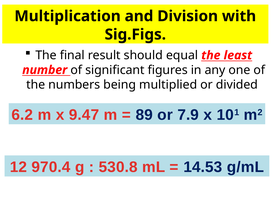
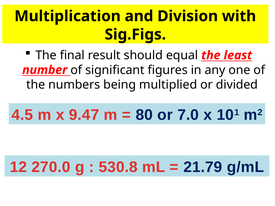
6.2: 6.2 -> 4.5 (22, 115)
89: 89 -> 80 (144, 115)
7.9: 7.9 -> 7.0 (188, 115)
970.4: 970.4 -> 270.0 (51, 167)
14.53: 14.53 -> 21.79 (203, 167)
